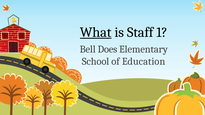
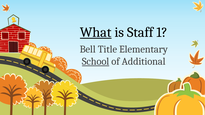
Does: Does -> Title (107, 49)
School underline: none -> present (96, 62)
Education: Education -> Additional (144, 62)
